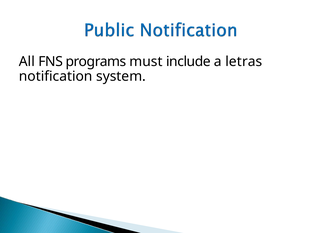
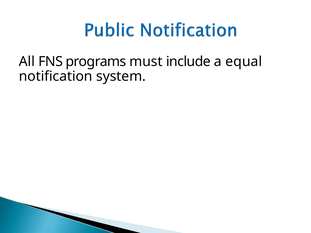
letras: letras -> equal (244, 62)
